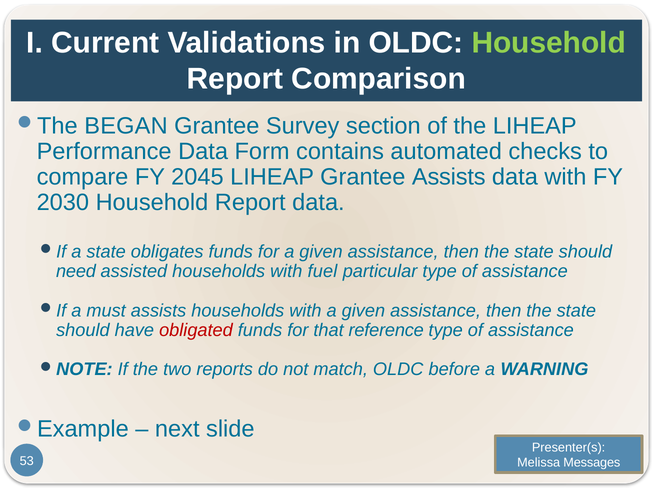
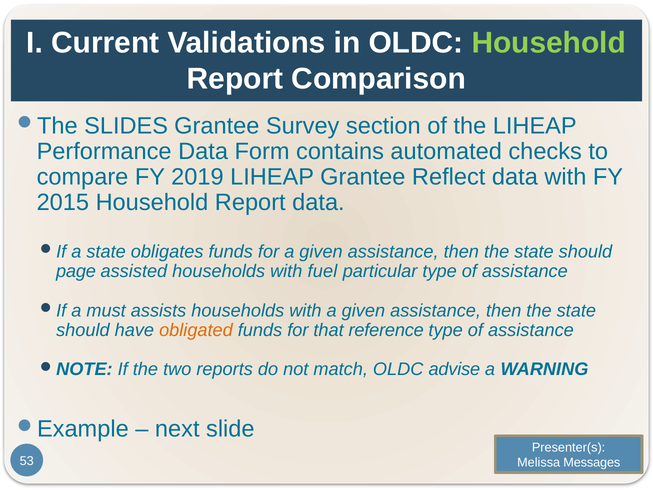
BEGAN: BEGAN -> SLIDES (126, 126)
2045: 2045 -> 2019 (197, 177)
Grantee Assists: Assists -> Reflect (449, 177)
2030: 2030 -> 2015 (63, 202)
need: need -> page (76, 271)
obligated colour: red -> orange (196, 330)
before: before -> advise (454, 369)
